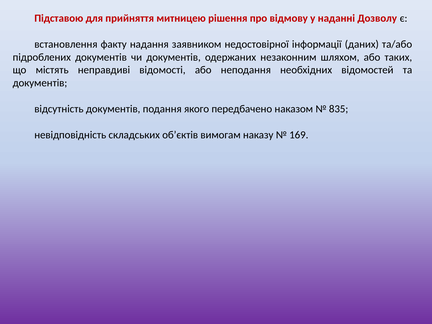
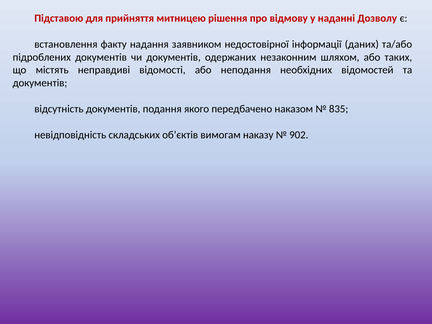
169: 169 -> 902 (299, 135)
